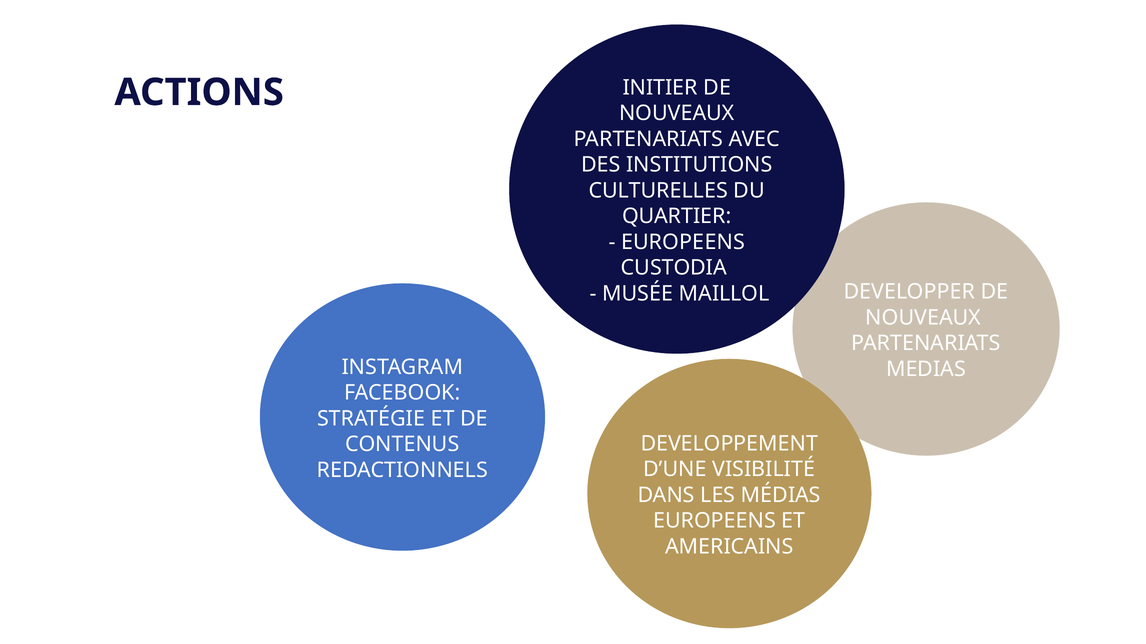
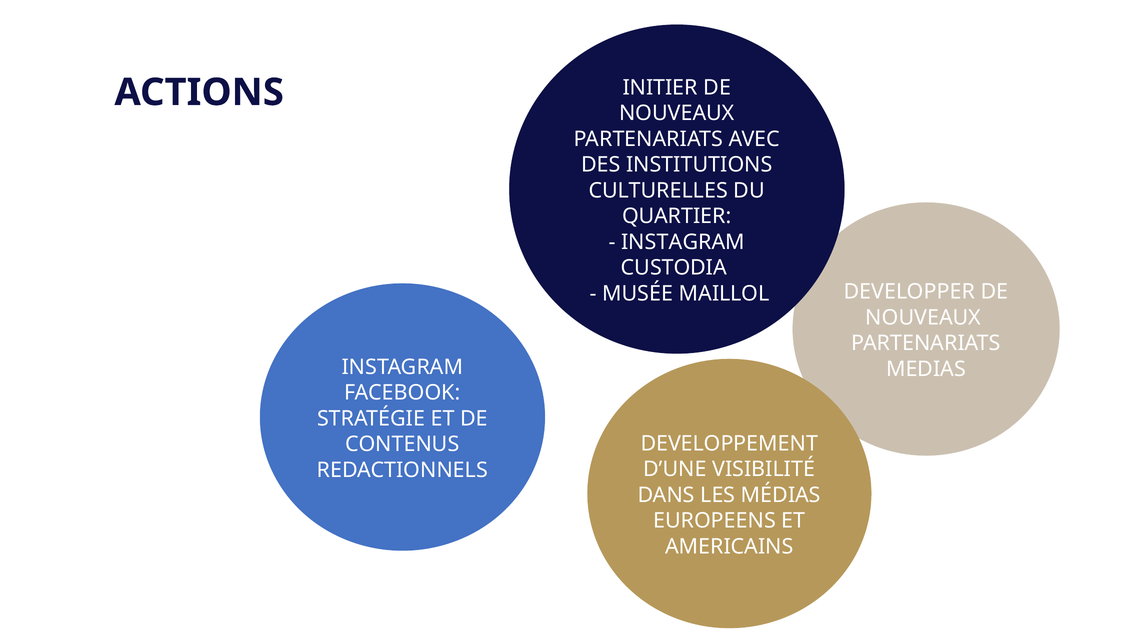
EUROPEENS: EUROPEENS -> INSTAGRAM (683, 242)
